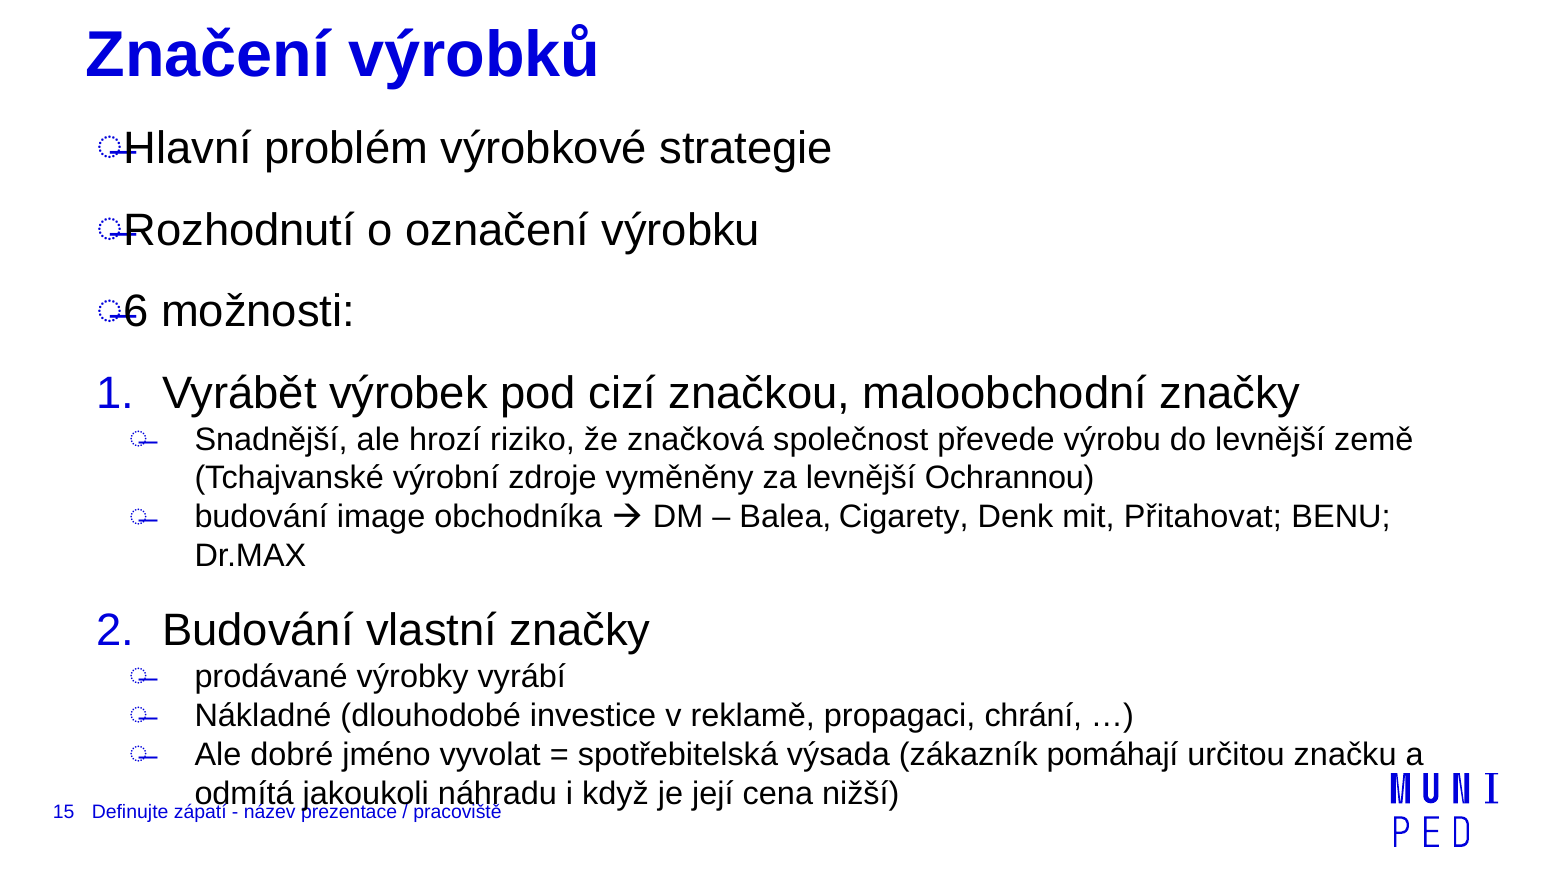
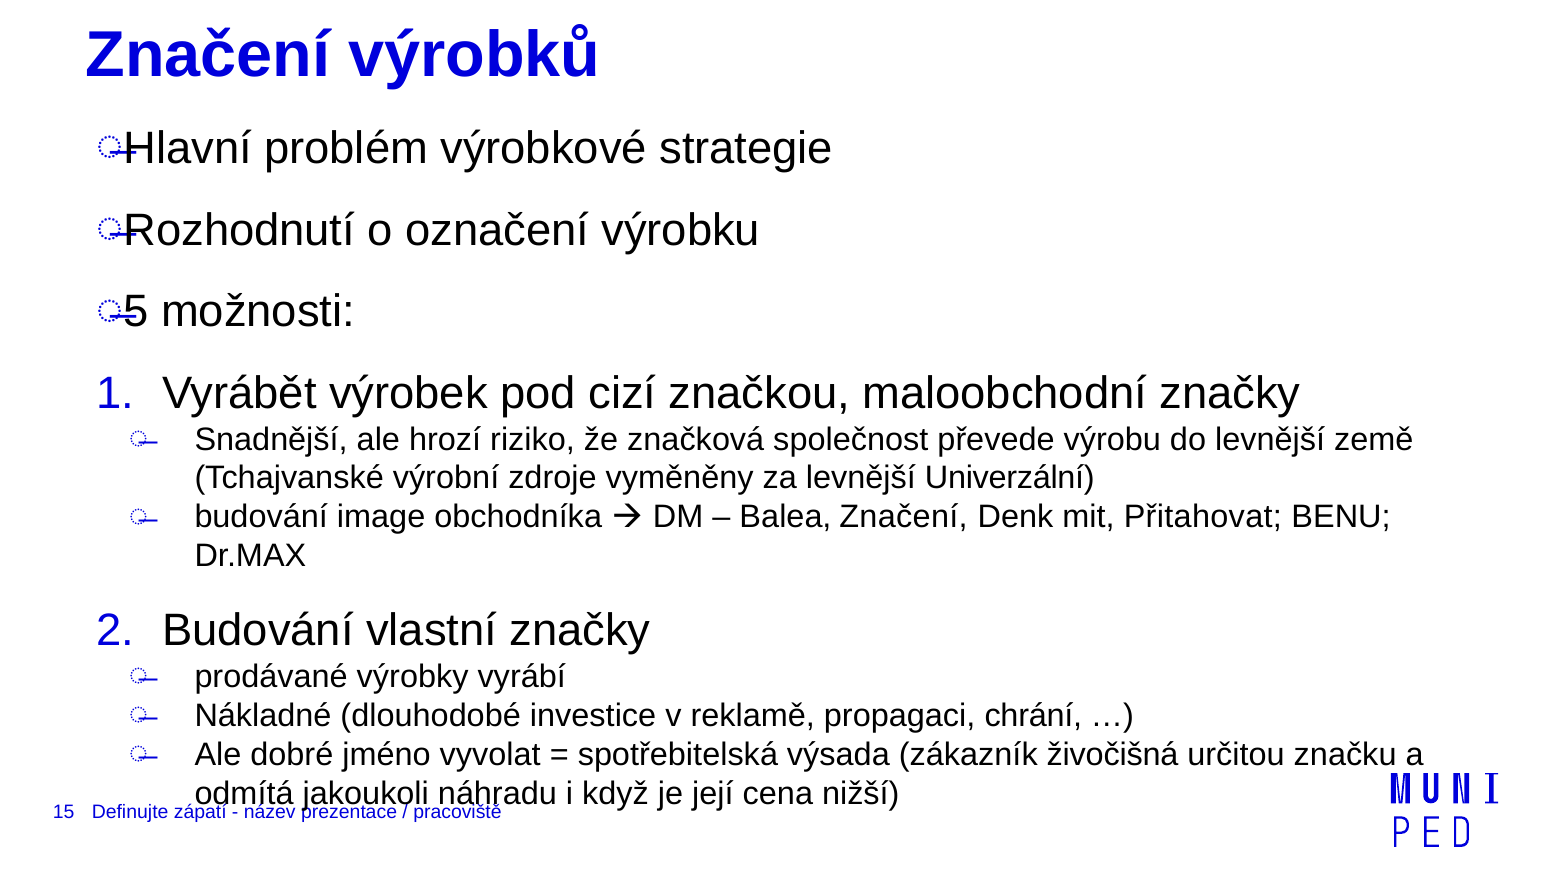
6: 6 -> 5 (136, 312)
Ochrannou: Ochrannou -> Univerzální (1010, 478)
Balea Cigarety: Cigarety -> Značení (904, 517)
pomáhají: pomáhají -> živočišná (1113, 755)
